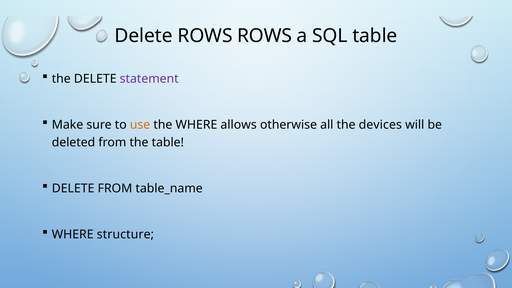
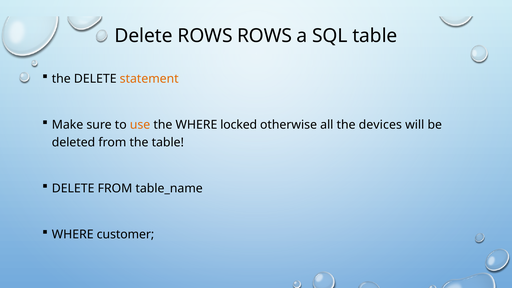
statement colour: purple -> orange (149, 79)
allows: allows -> locked (239, 125)
structure: structure -> customer (125, 234)
